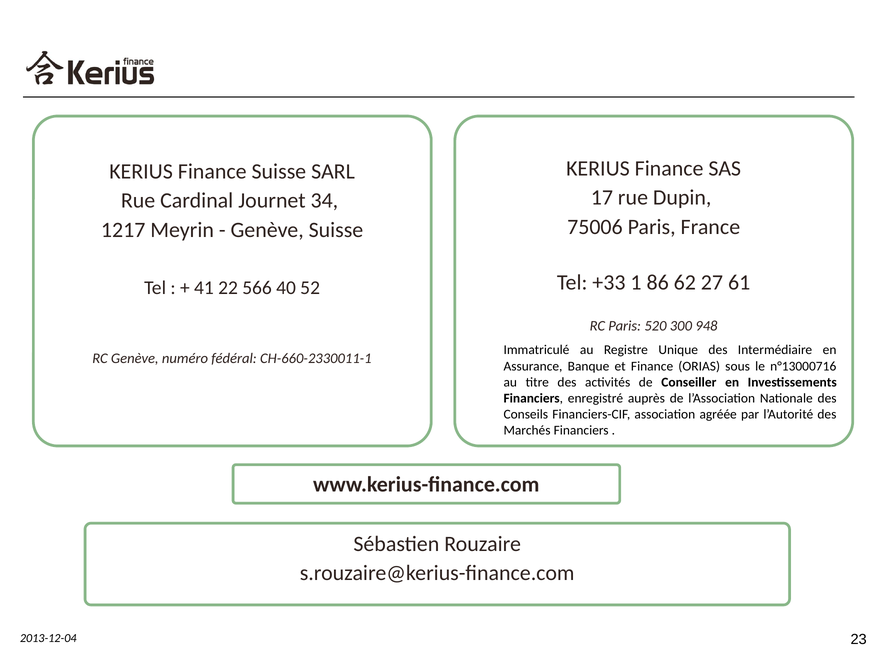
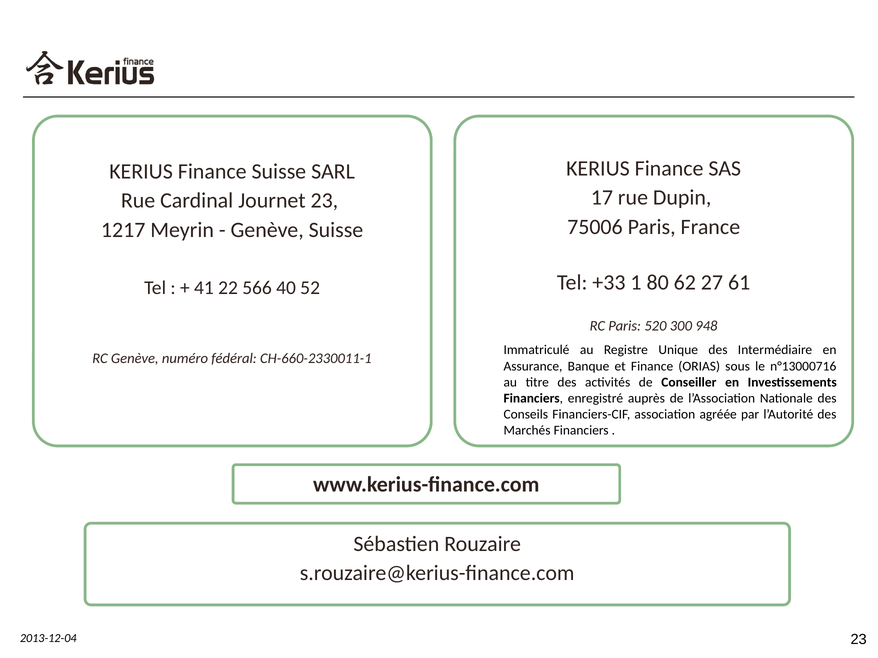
Journet 34: 34 -> 23 (324, 201)
86: 86 -> 80 (658, 283)
